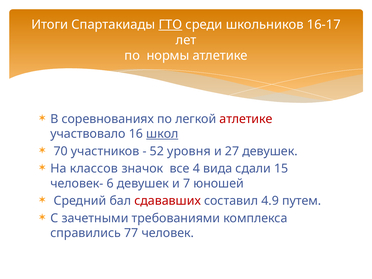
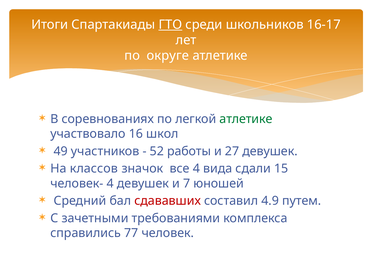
нормы: нормы -> округе (168, 56)
атлетике colour: red -> green (246, 119)
школ underline: present -> none (162, 134)
70: 70 -> 49 (61, 151)
уровня: уровня -> работы (189, 151)
человек- 6: 6 -> 4 (110, 183)
